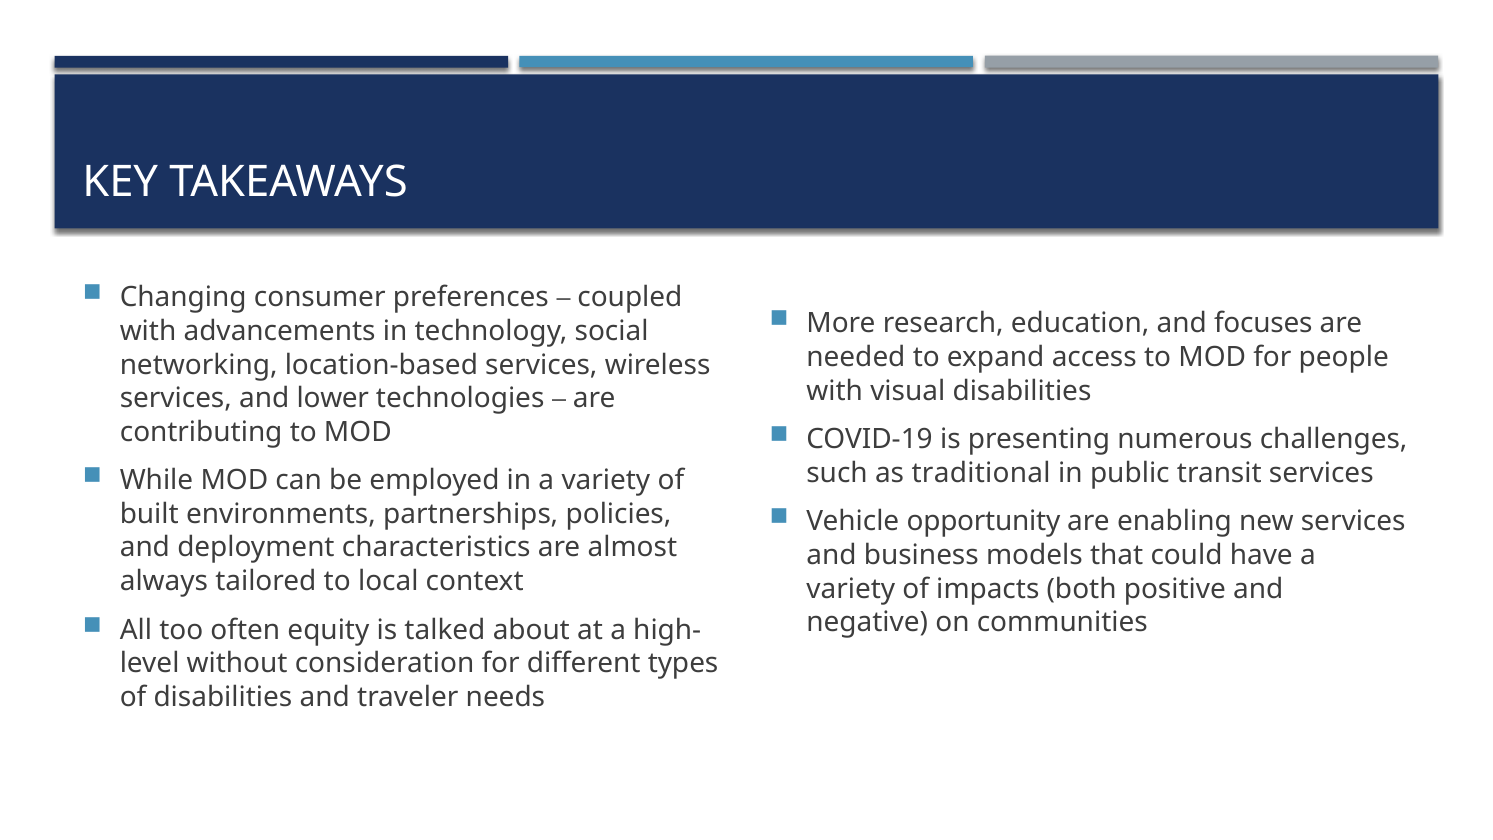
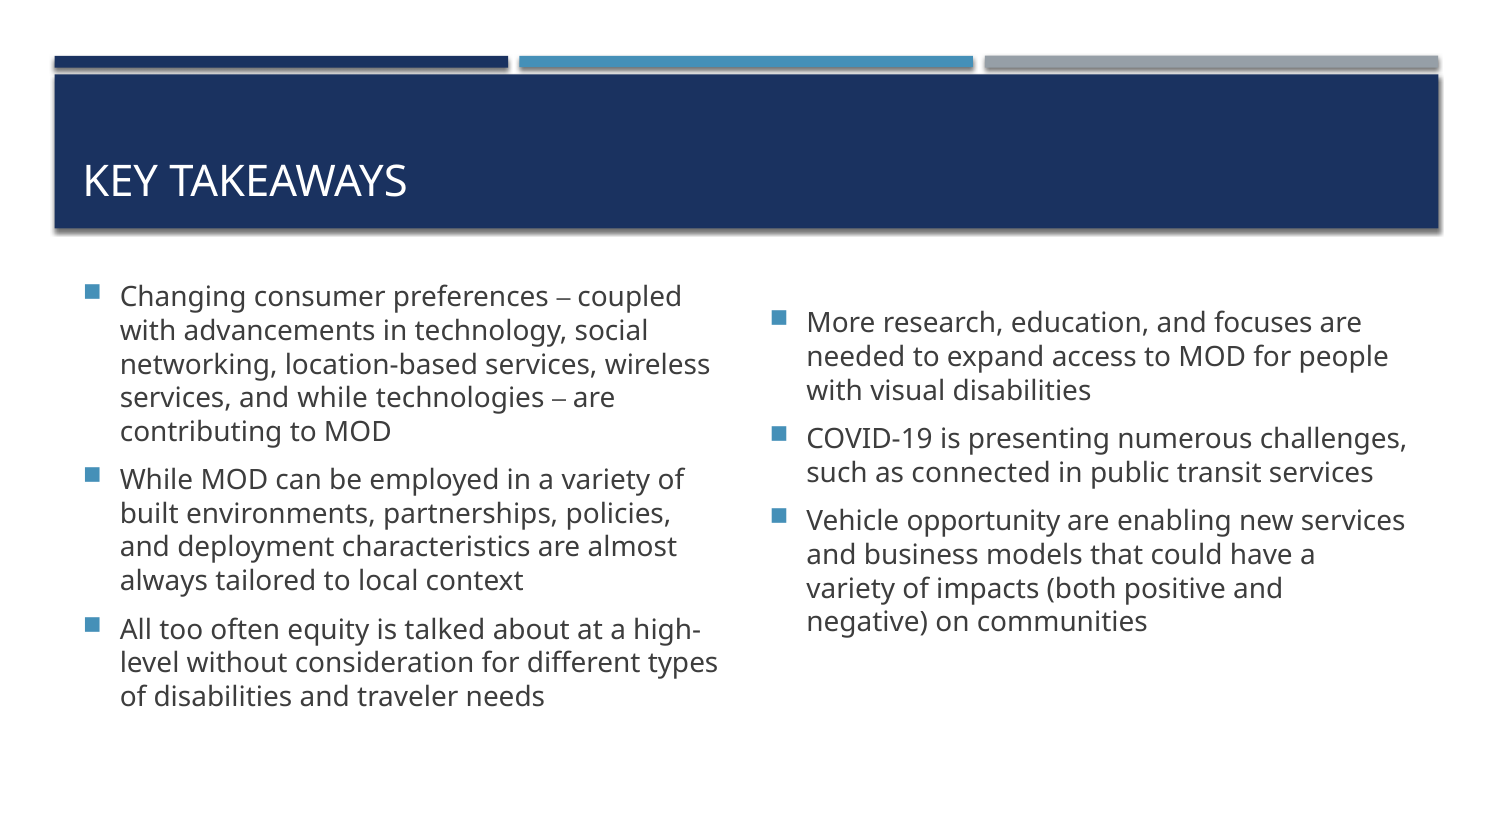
and lower: lower -> while (333, 398)
traditional: traditional -> connected (981, 473)
